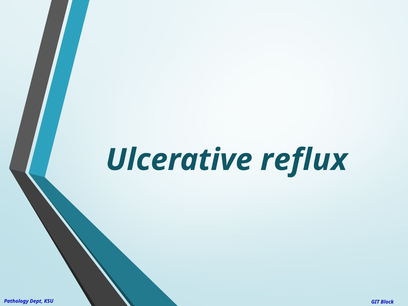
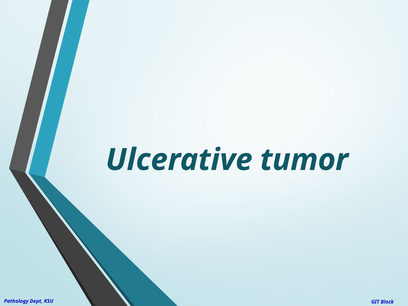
reflux: reflux -> tumor (304, 160)
